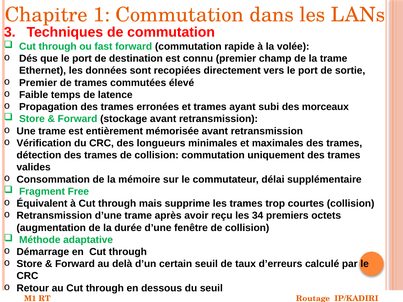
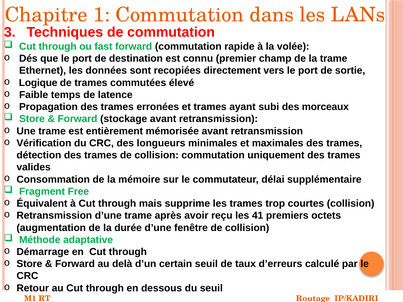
Premier: Premier -> Logique (38, 83)
34: 34 -> 41 (258, 216)
